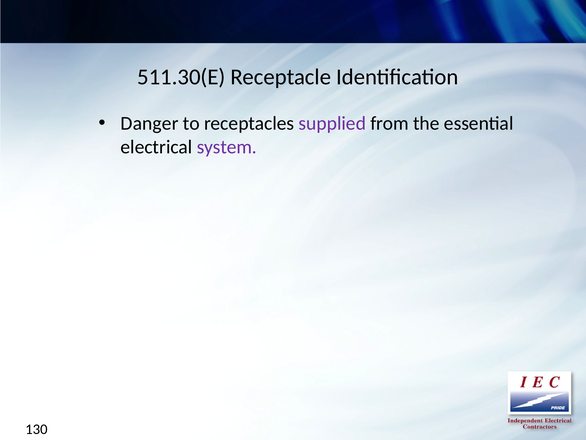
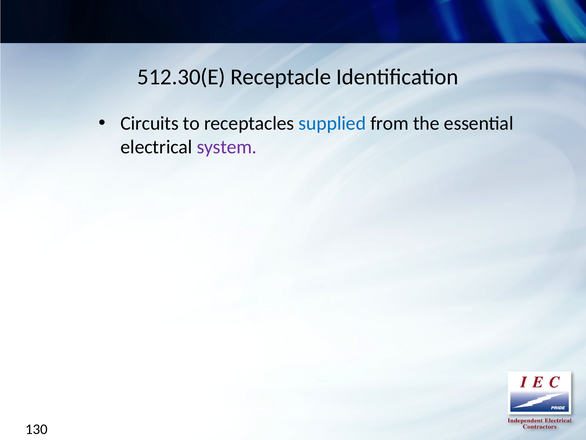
511.30(E: 511.30(E -> 512.30(E (181, 77)
Danger: Danger -> Circuits (150, 123)
supplied colour: purple -> blue (332, 123)
